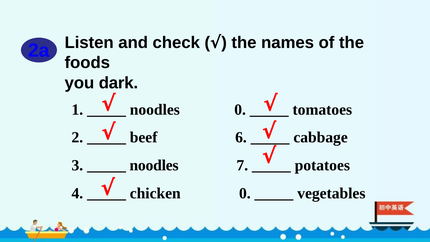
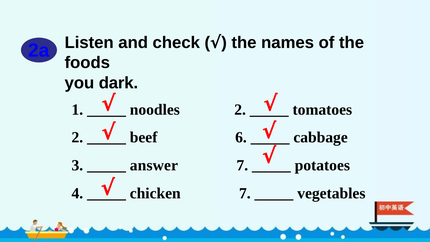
noodles 0: 0 -> 2 (240, 110)
noodles: noodles -> answer (154, 165)
chicken 0: 0 -> 7 (245, 193)
